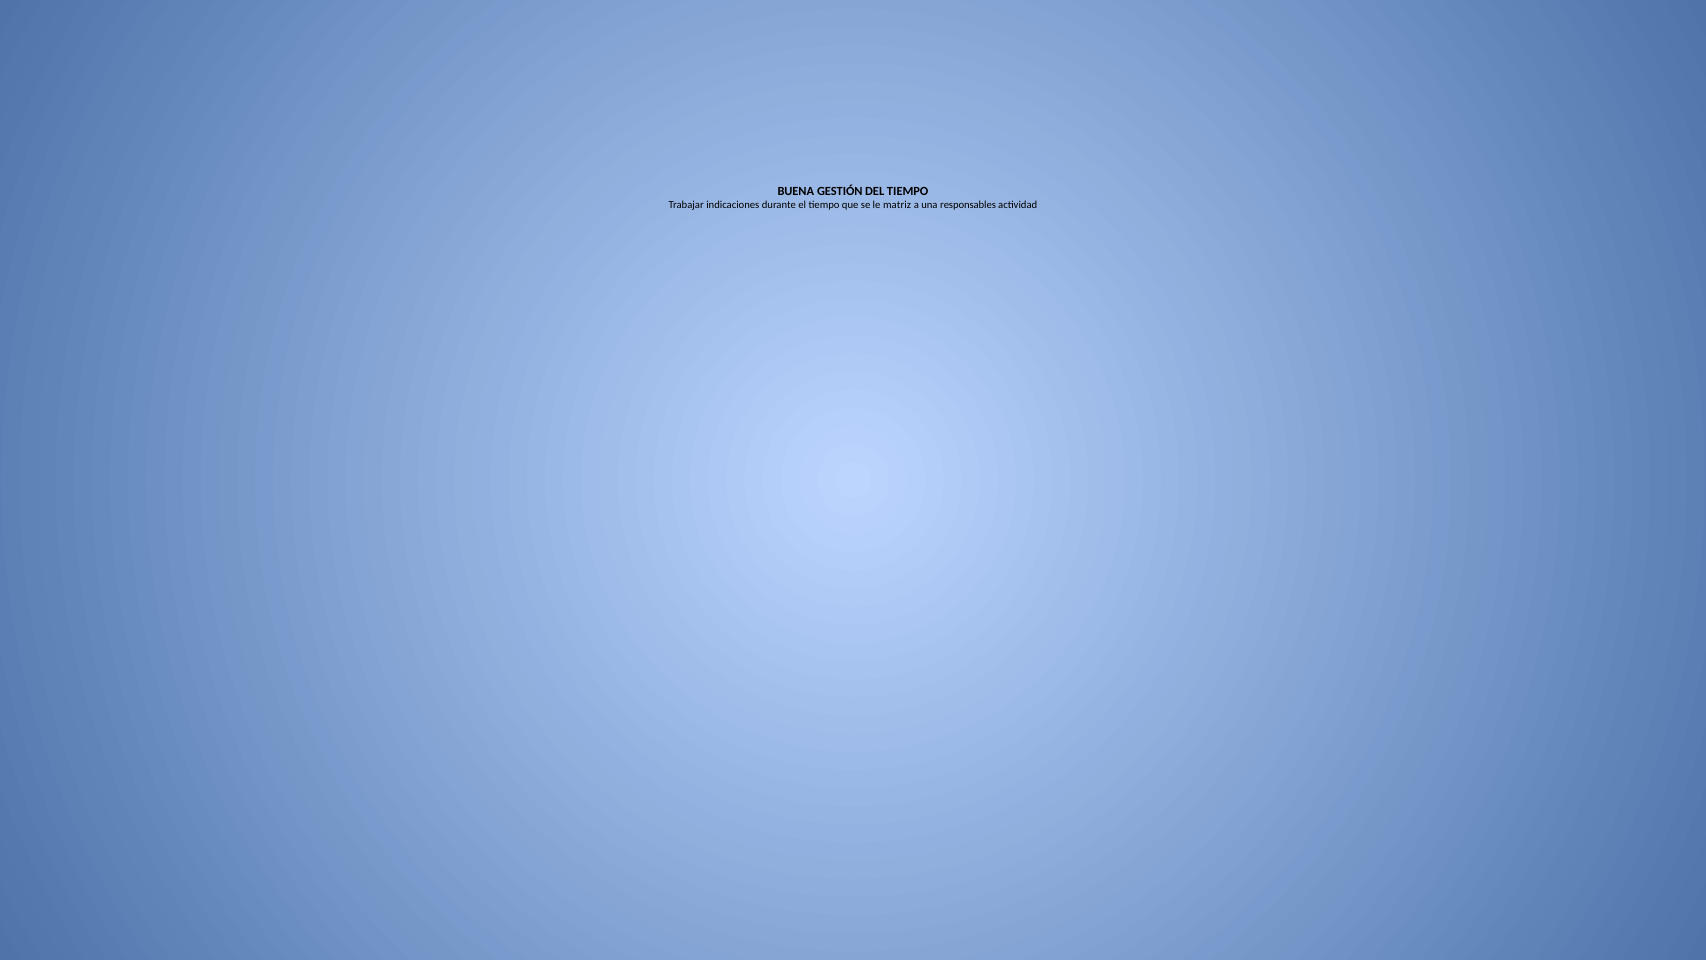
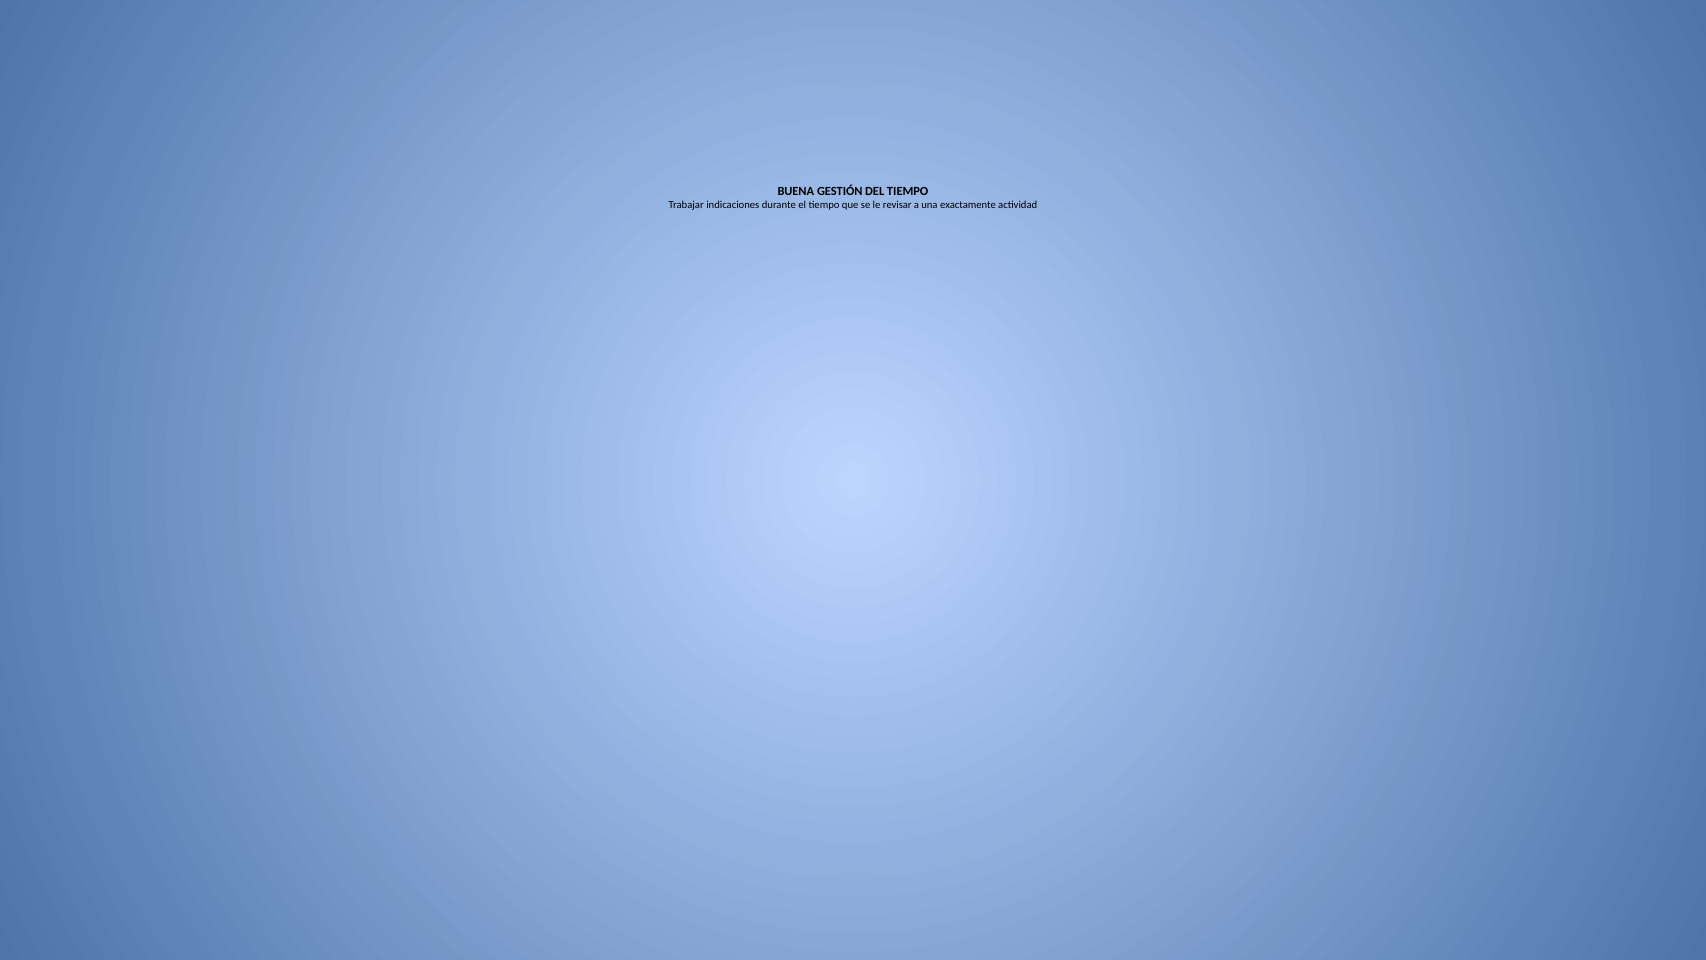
matriz: matriz -> revisar (897, 205)
responsables: responsables -> exactamente (968, 205)
